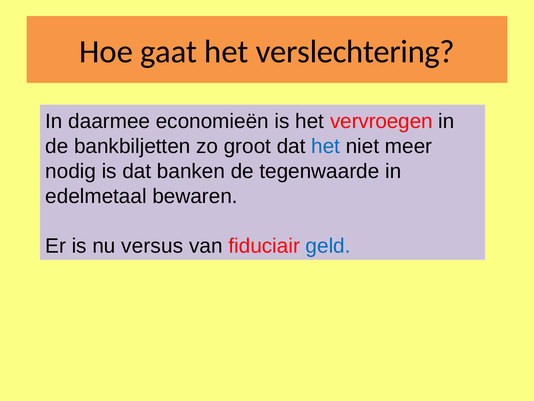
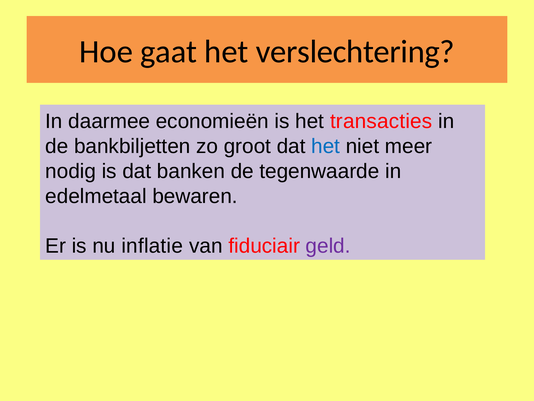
vervroegen: vervroegen -> transacties (381, 121)
versus: versus -> inflatie (152, 246)
geld colour: blue -> purple (328, 246)
